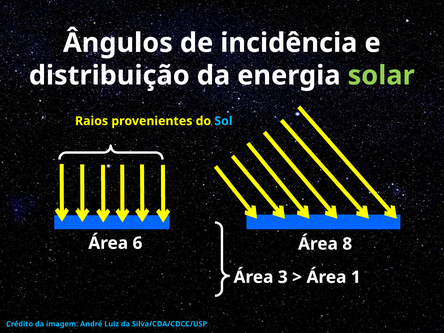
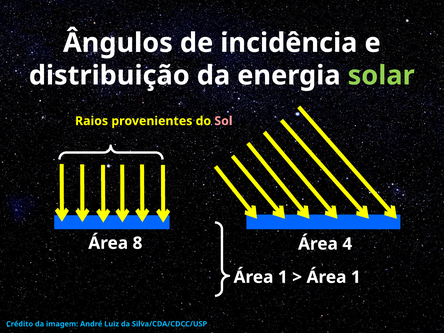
Sol colour: light blue -> pink (223, 121)
6: 6 -> 8 (137, 243)
8: 8 -> 4 (347, 244)
3: 3 -> 1 (283, 277)
